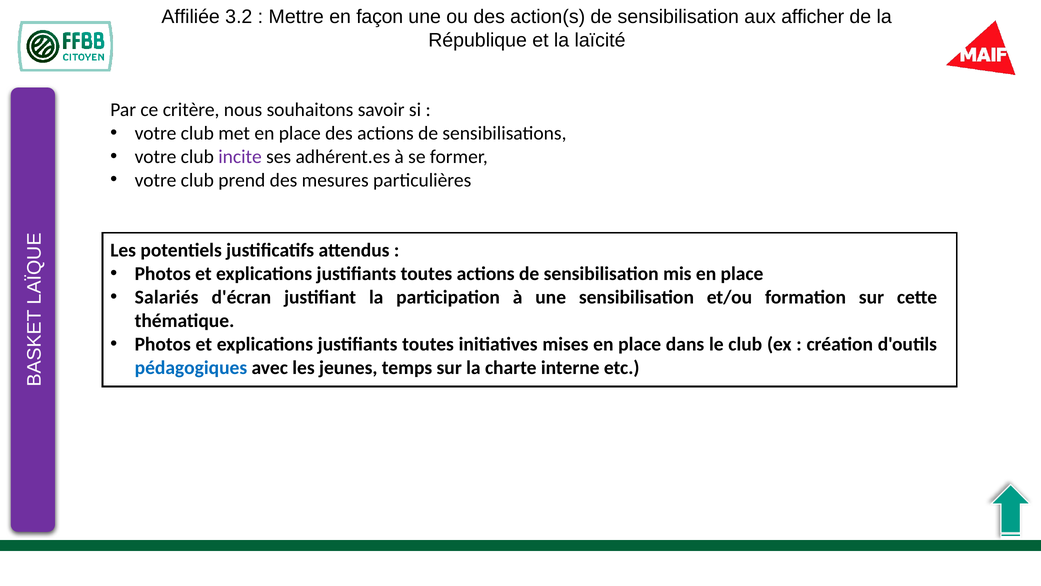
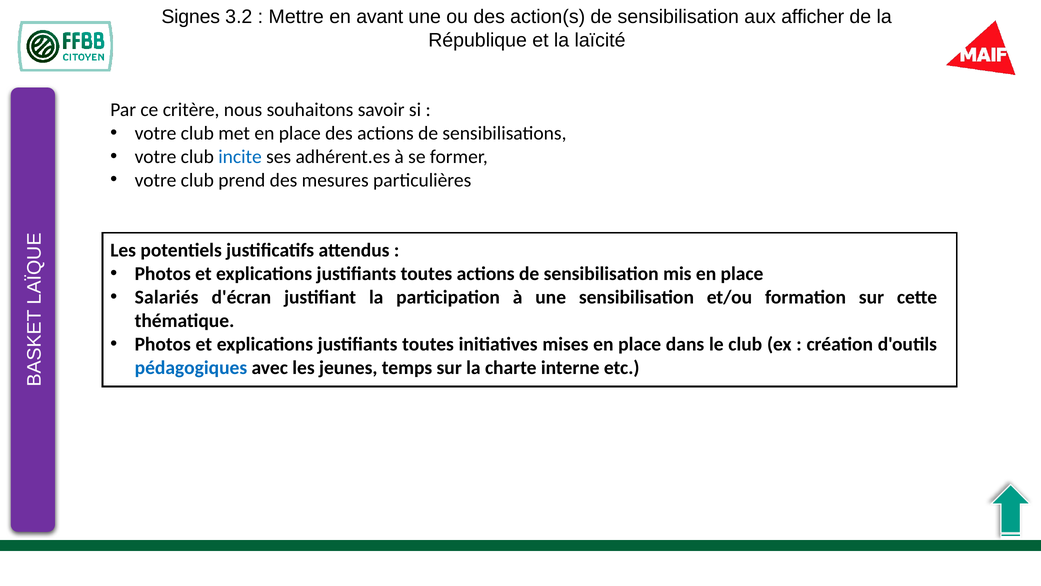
Affiliée: Affiliée -> Signes (191, 17)
façon: façon -> avant (380, 17)
incite colour: purple -> blue (240, 157)
